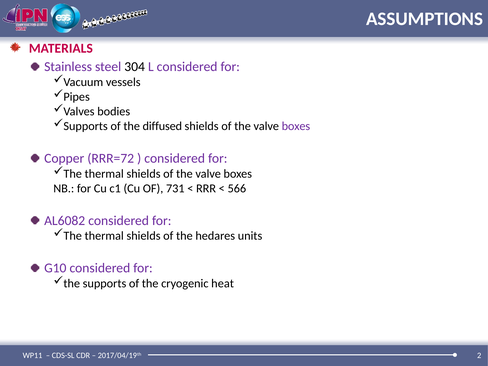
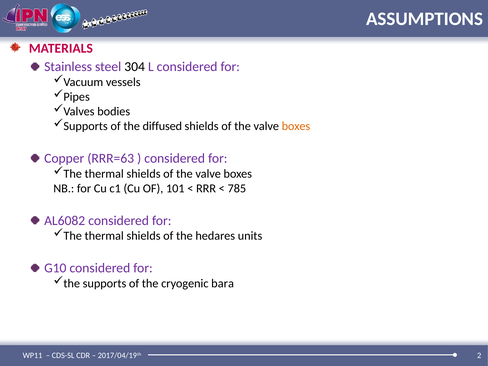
boxes colour: purple -> orange (296, 126)
RRR=72: RRR=72 -> RRR=63 (111, 158)
731: 731 -> 101 (175, 188)
566: 566 -> 785 (237, 188)
heat: heat -> bara (223, 283)
